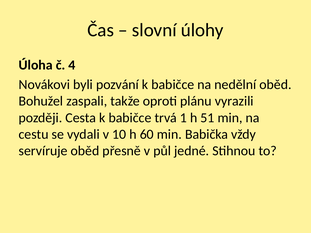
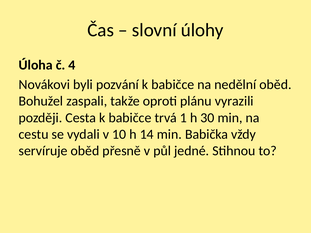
51: 51 -> 30 (207, 118)
60: 60 -> 14 (147, 134)
